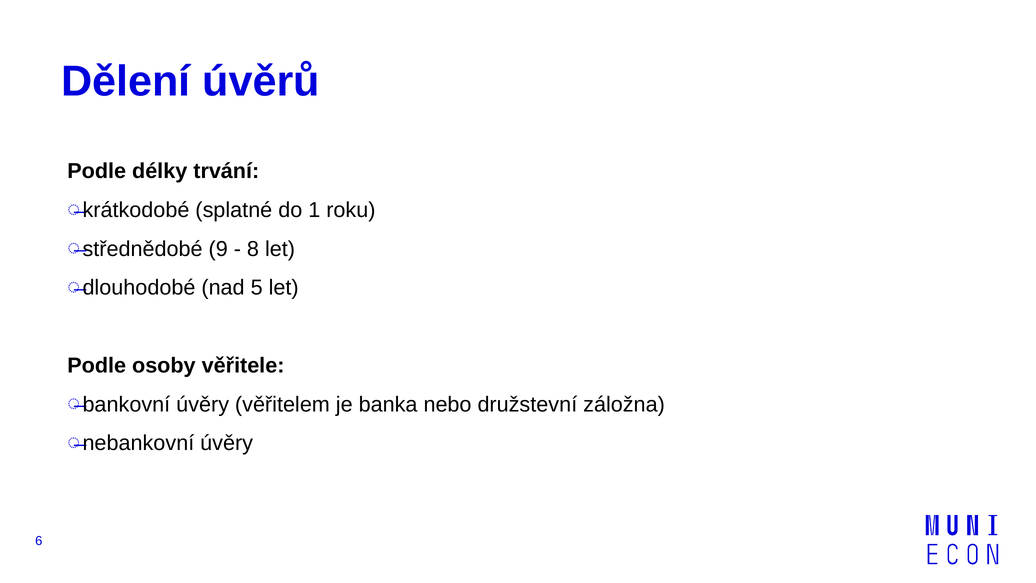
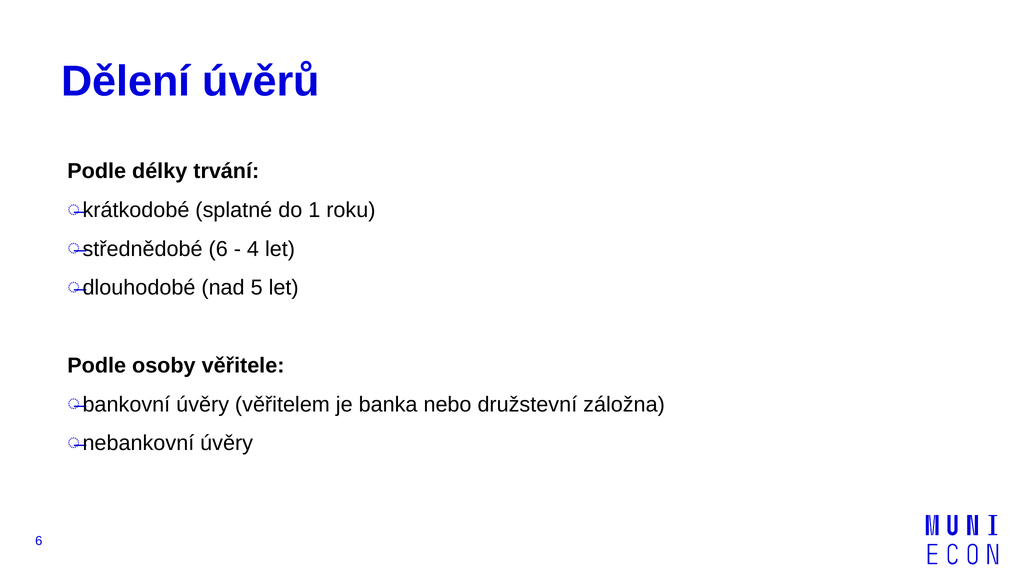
9: 9 -> 6 (218, 249)
8: 8 -> 4 (253, 249)
